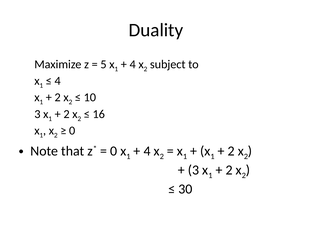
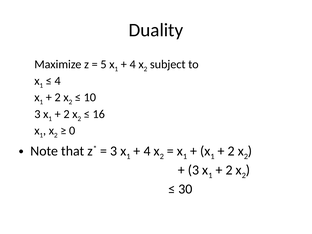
0: 0 -> 3 (114, 151)
